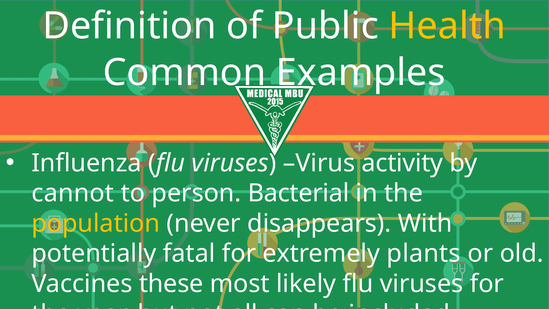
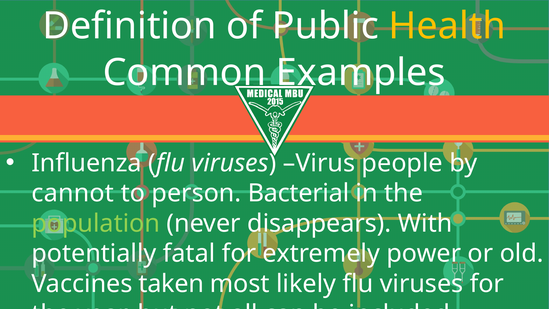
activity: activity -> people (402, 163)
population colour: yellow -> light green (96, 223)
plants: plants -> power (424, 254)
these: these -> taken (171, 284)
